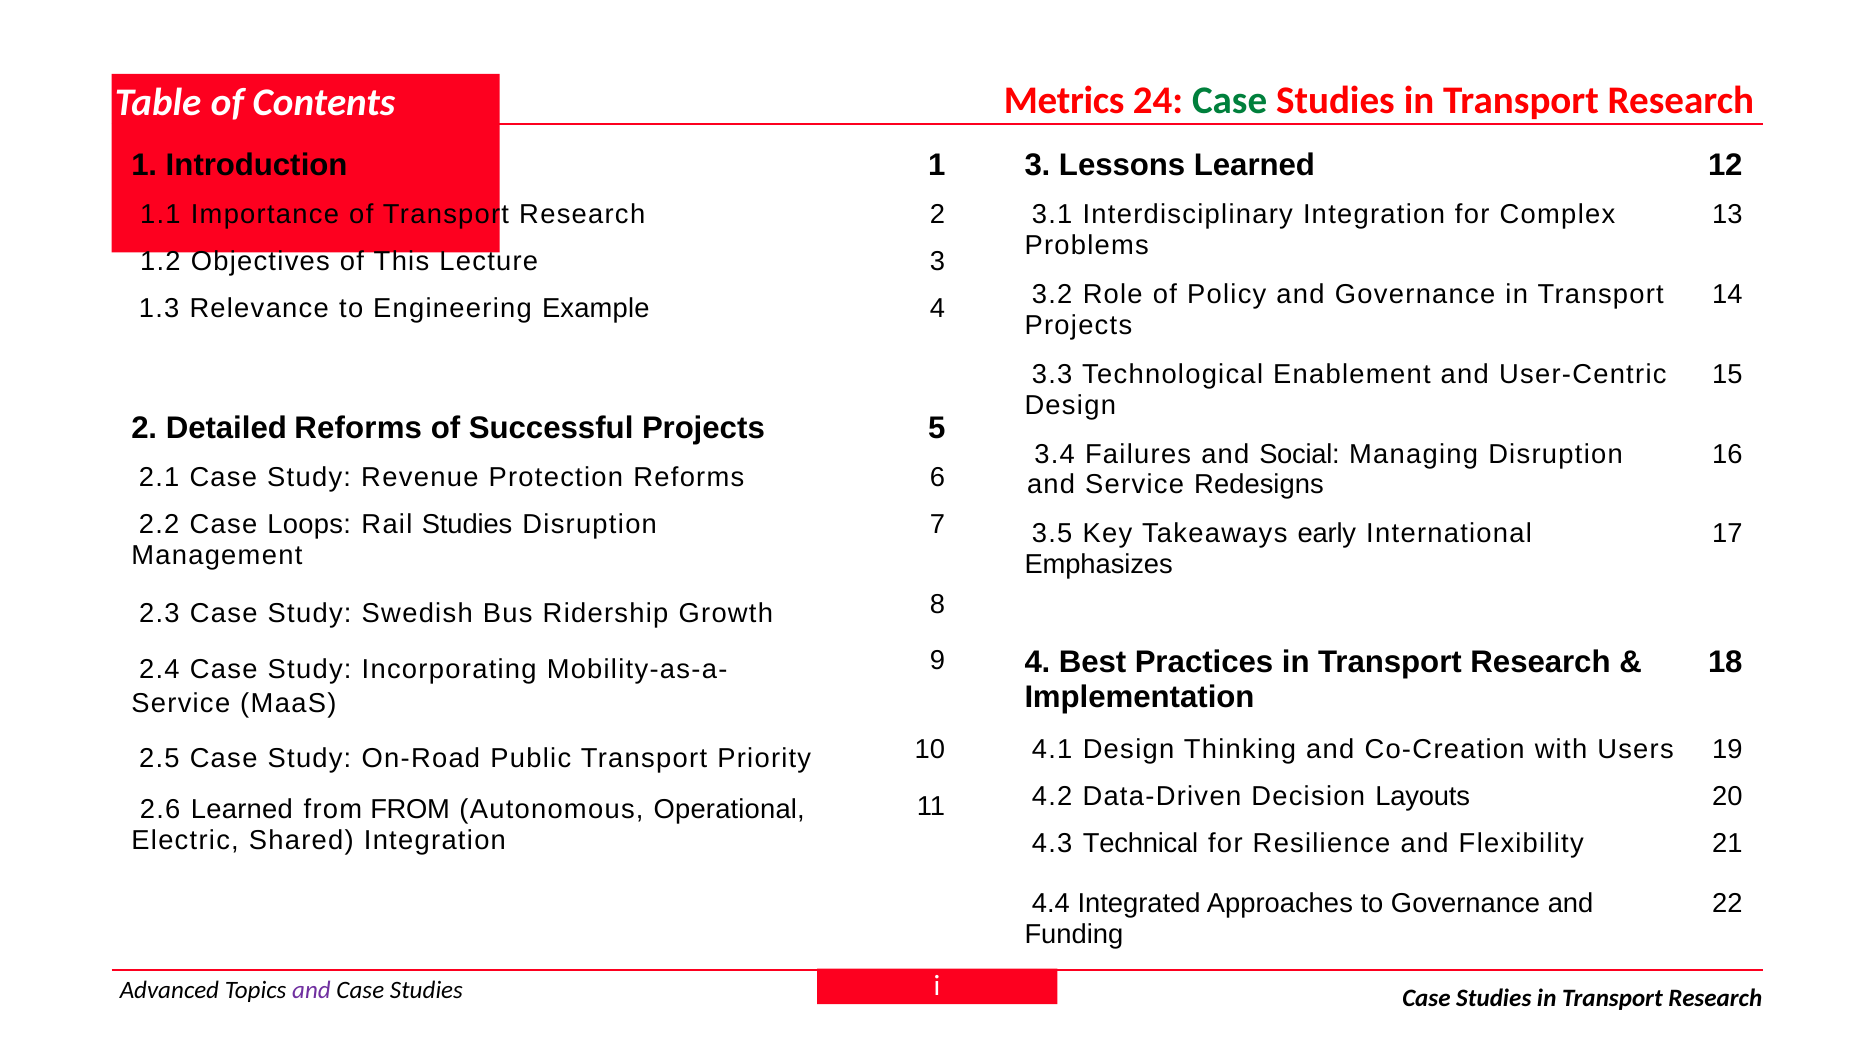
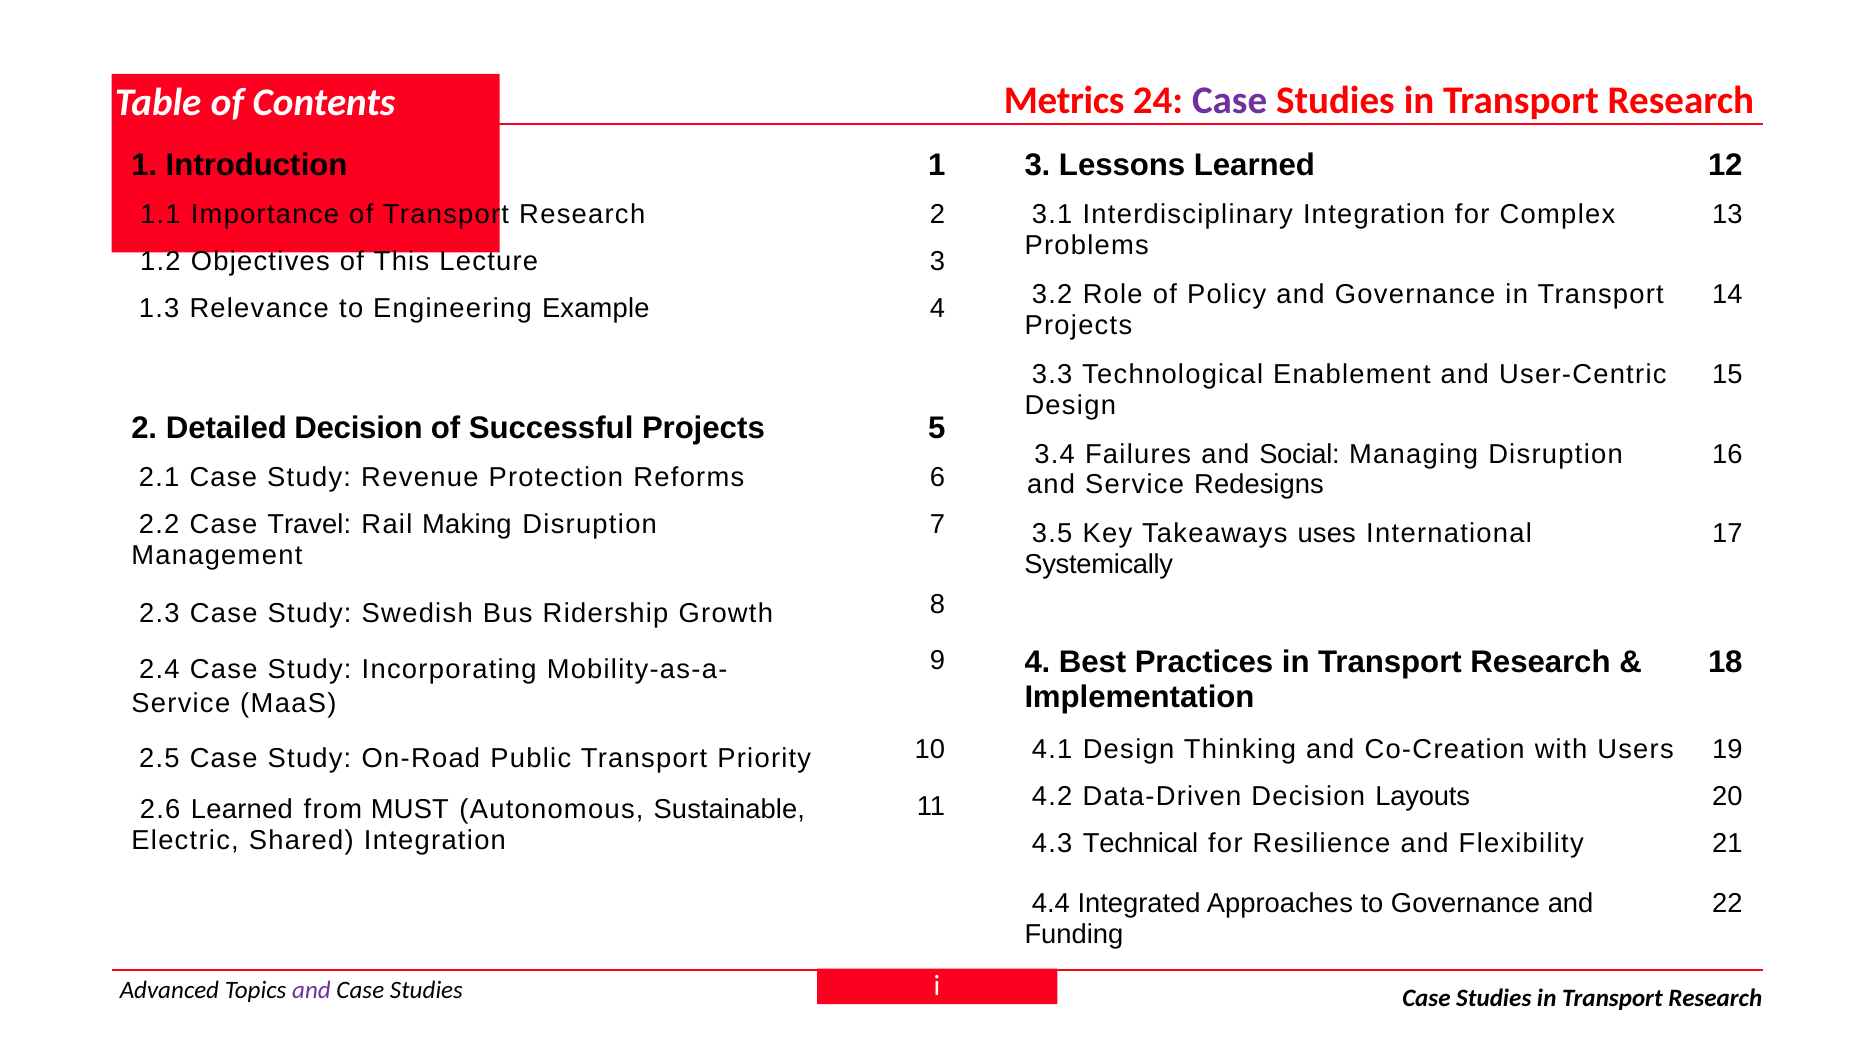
Case colour: green -> purple (1230, 101)
Detailed Reforms: Reforms -> Decision (358, 428)
Loops: Loops -> Travel (309, 525)
Rail Studies: Studies -> Making (467, 525)
early: early -> uses (1327, 534)
Emphasizes: Emphasizes -> Systemically (1099, 565)
from FROM: FROM -> MUST (410, 810)
Operational: Operational -> Sustainable (729, 810)
